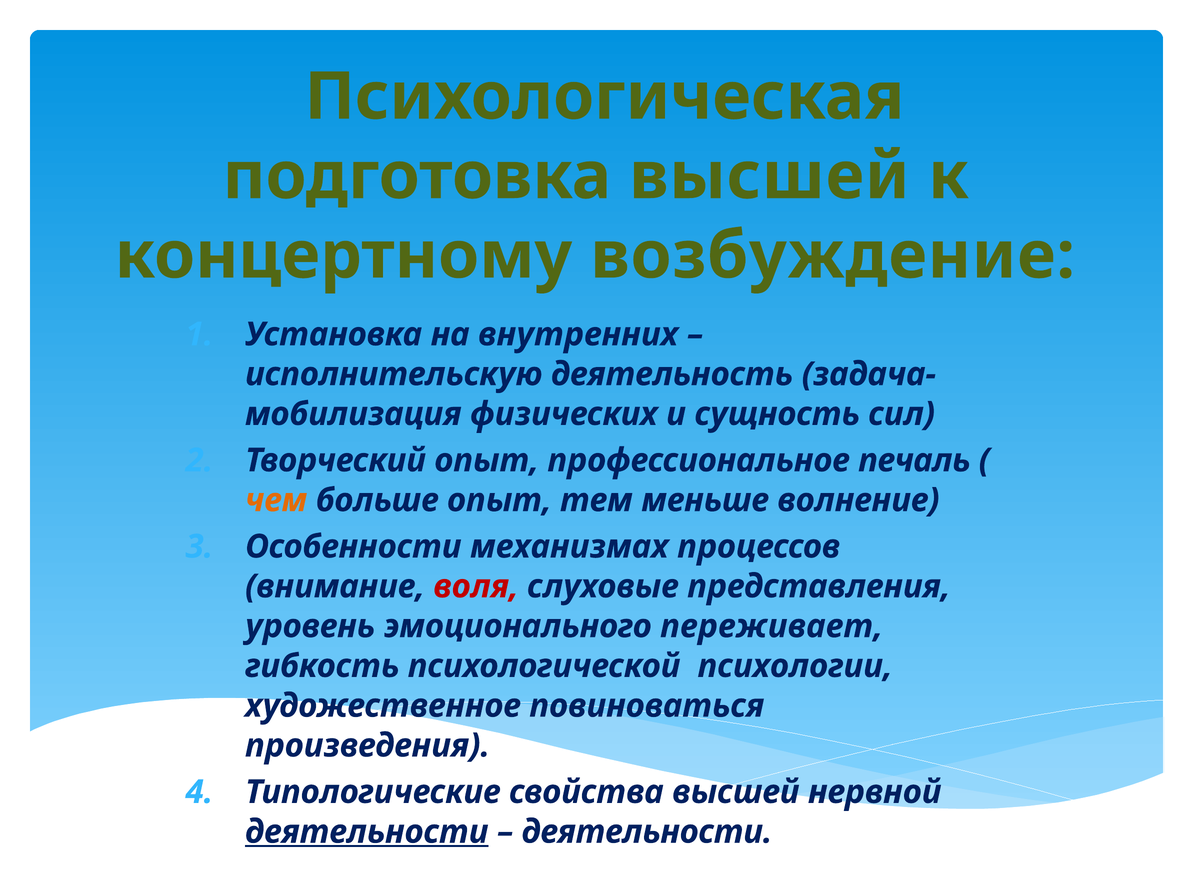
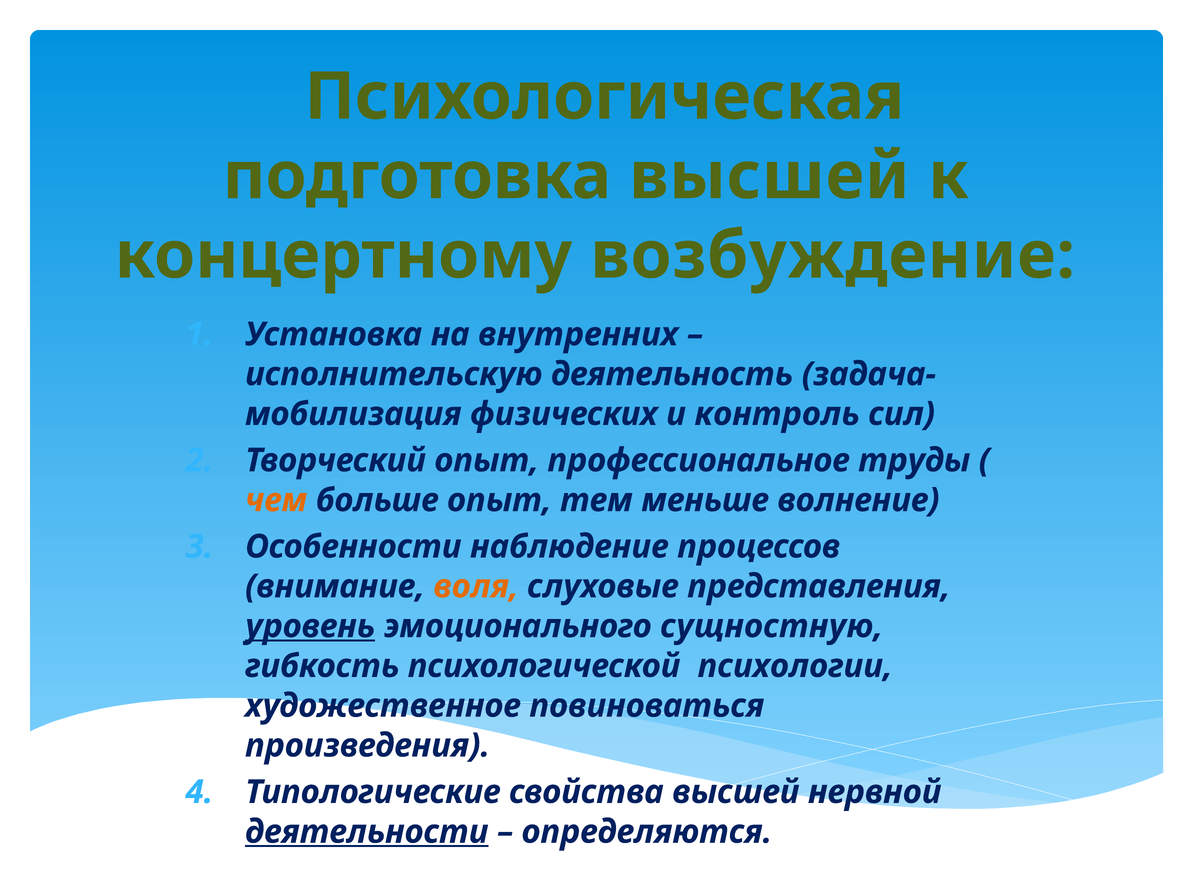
сущность: сущность -> контроль (777, 414)
печаль: печаль -> труды (914, 460)
механизмах: механизмах -> наблюдение (569, 547)
воля colour: red -> orange (476, 586)
уровень underline: none -> present (310, 626)
переживает: переживает -> сущностную (772, 626)
деятельности: деятельности -> определяются (647, 832)
